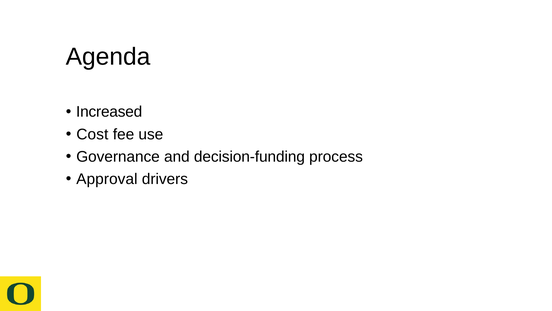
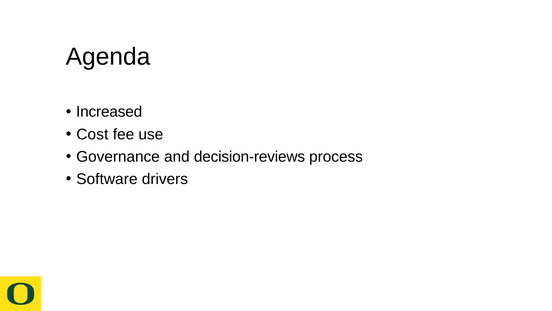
decision-funding: decision-funding -> decision-reviews (249, 156)
Approval: Approval -> Software (107, 179)
